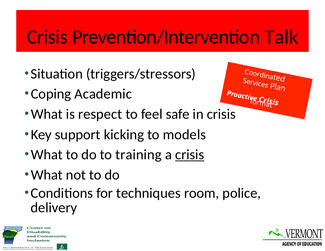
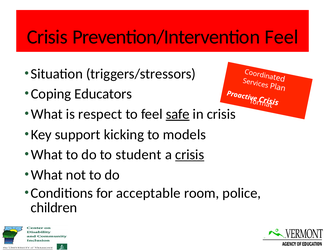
Prevention/Intervention Talk: Talk -> Feel (282, 37)
Academic: Academic -> Educators (103, 94)
safe underline: none -> present (178, 114)
training: training -> student (139, 155)
techniques: techniques -> acceptable (148, 193)
delivery: delivery -> children (54, 208)
